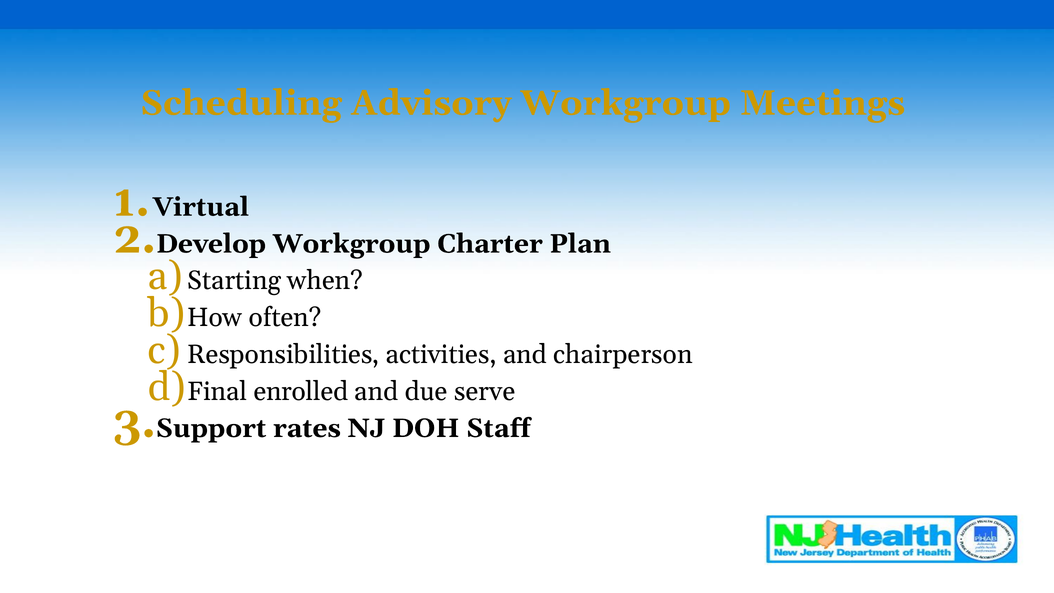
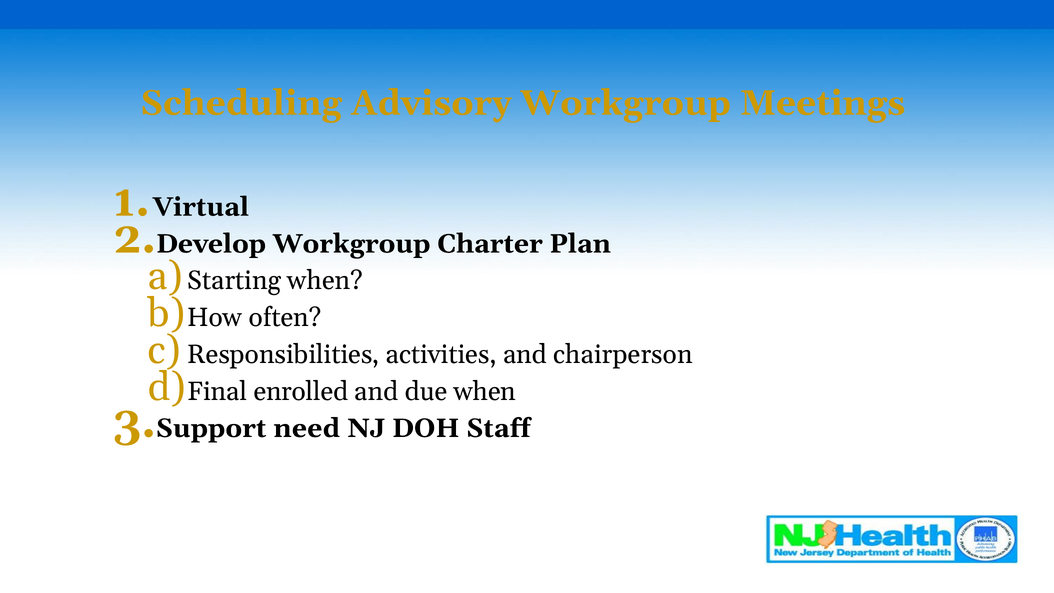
due serve: serve -> when (485, 391)
rates: rates -> need (307, 428)
